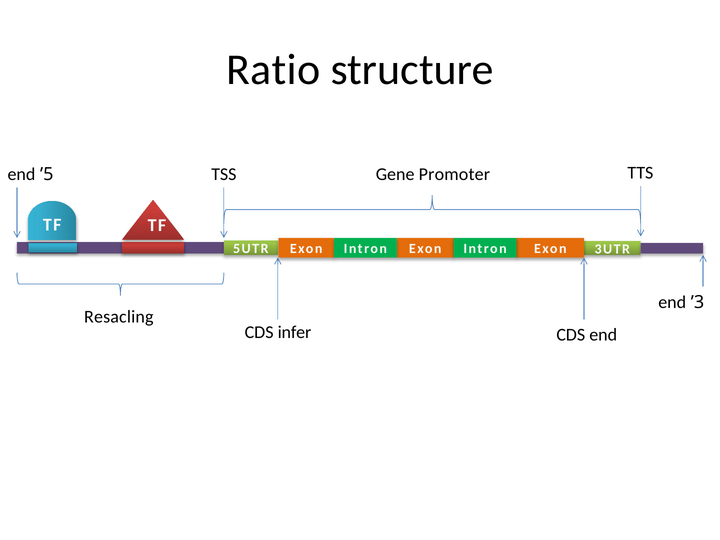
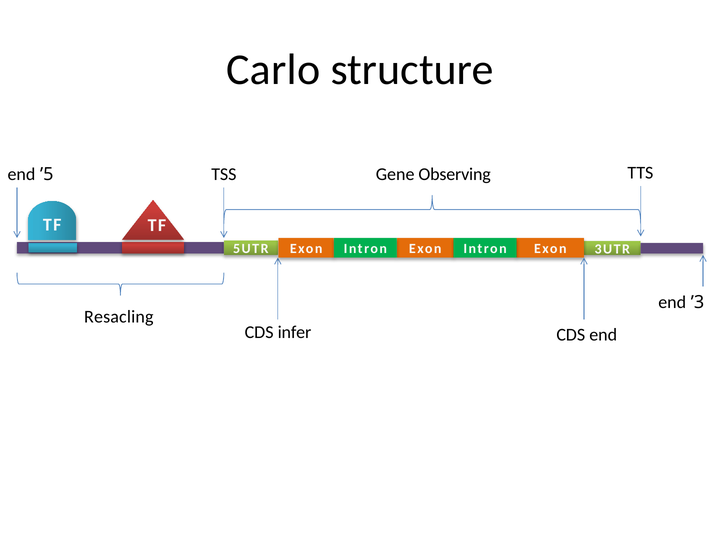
Ratio: Ratio -> Carlo (273, 70)
Promoter: Promoter -> Observing (455, 174)
